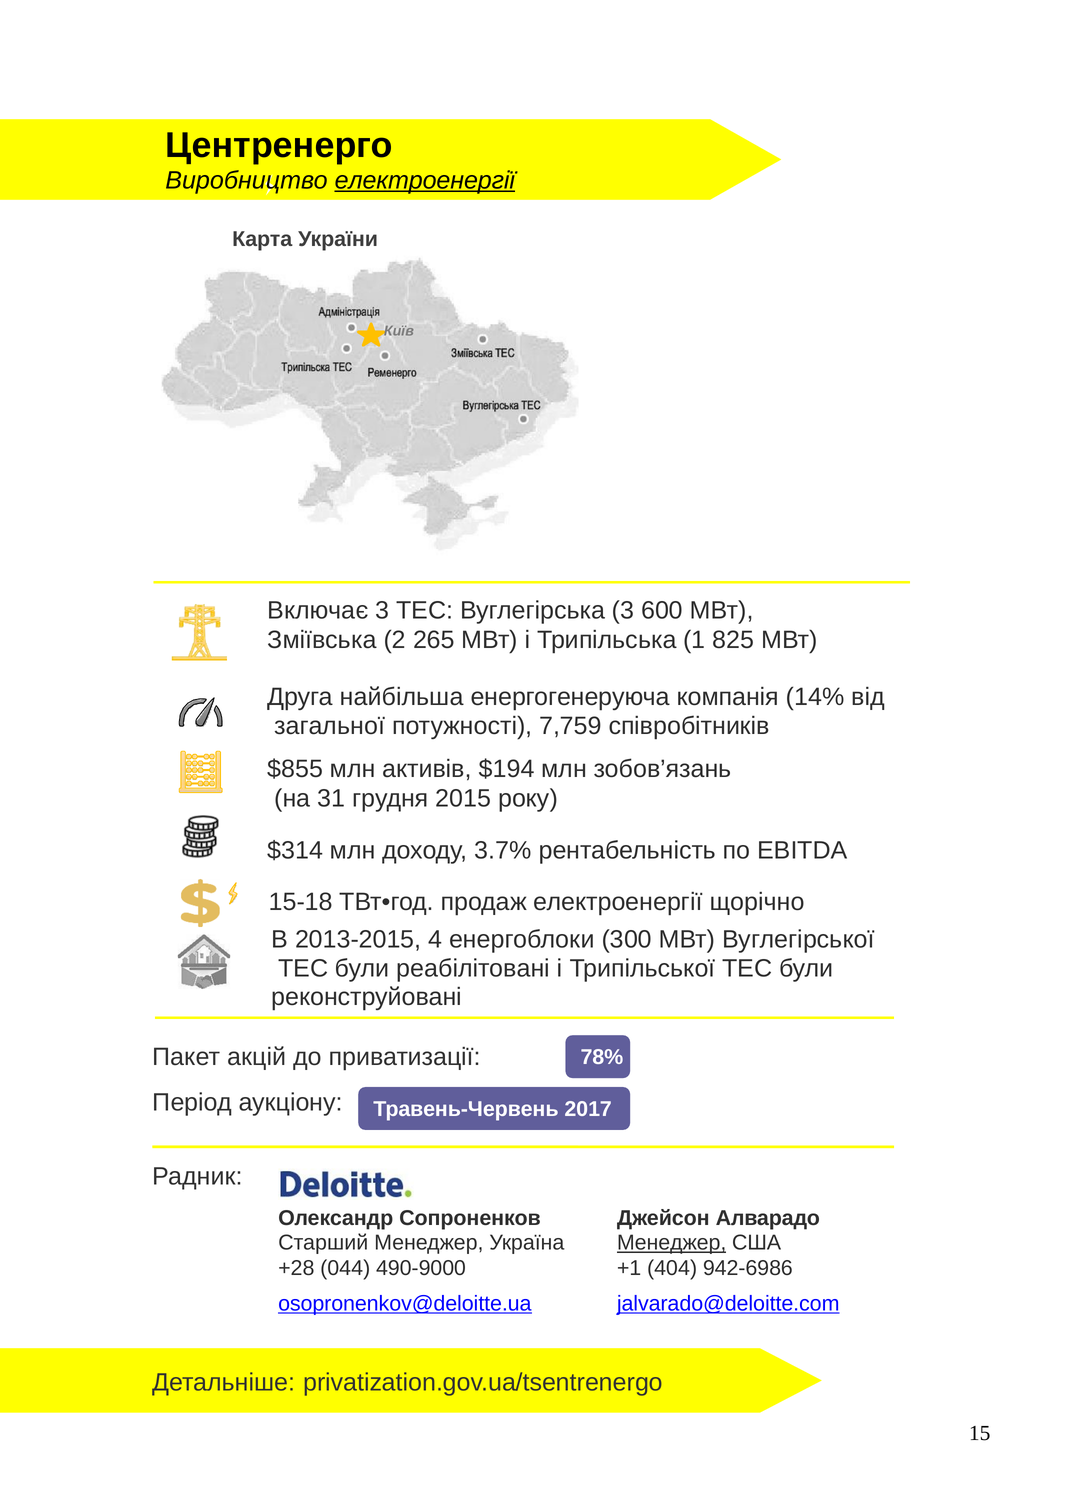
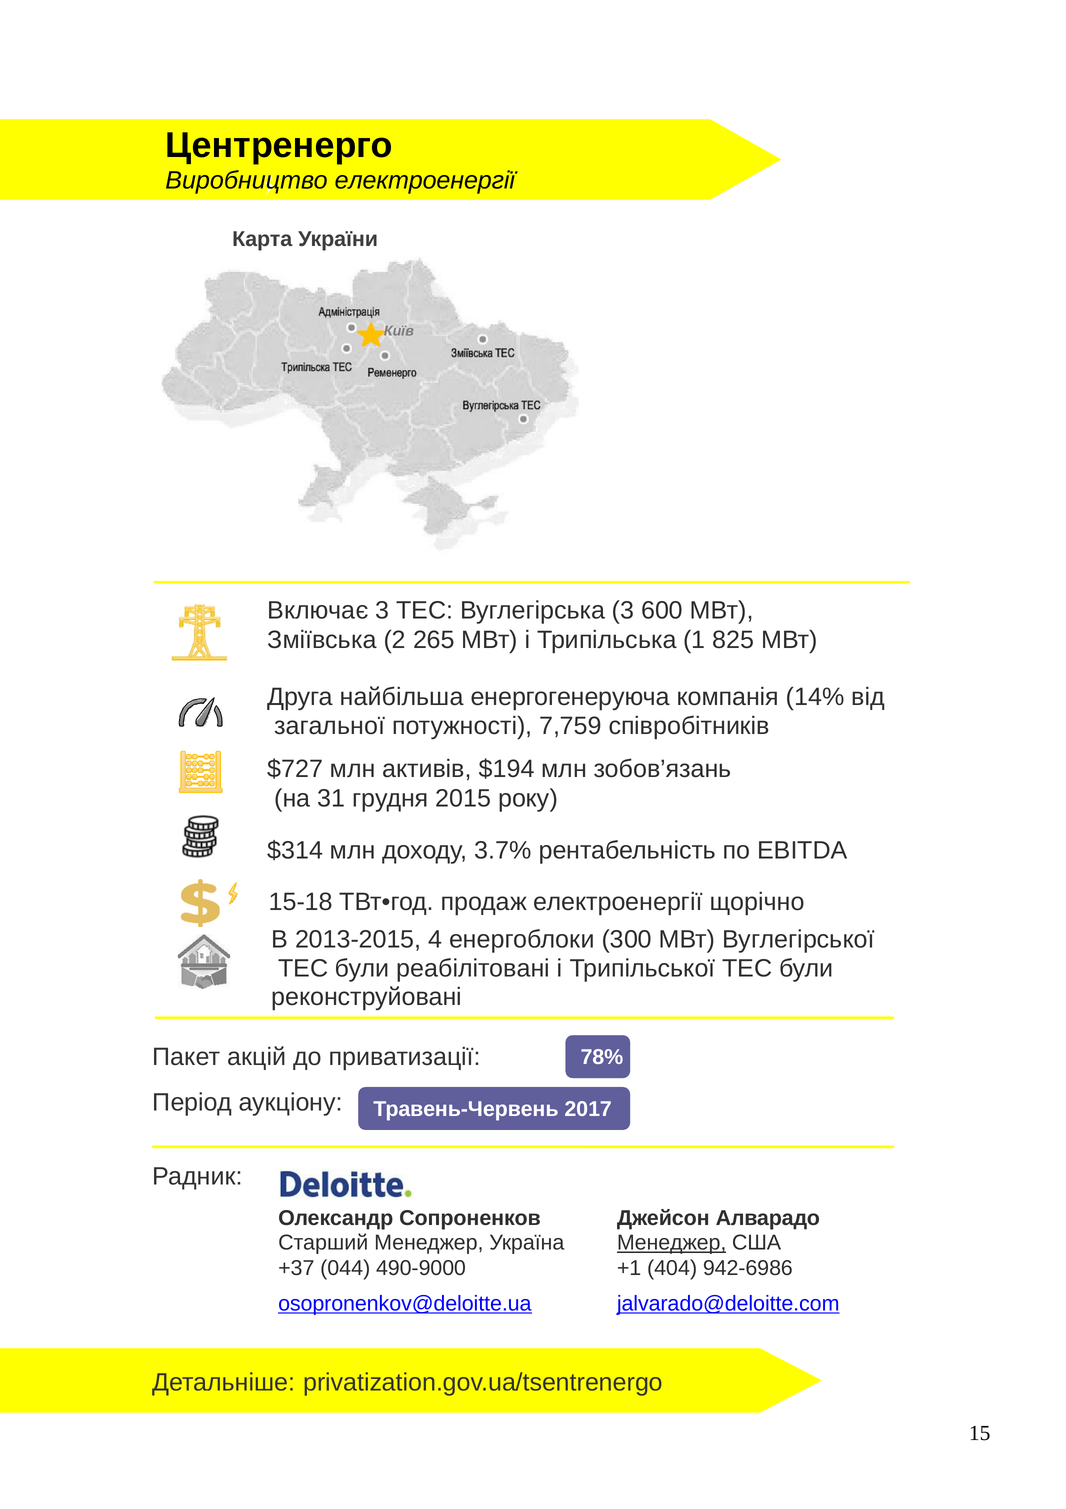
електроенергії underline: present -> none (425, 181)
$855: $855 -> $727 (295, 769)
+28: +28 -> +37 (296, 1268)
